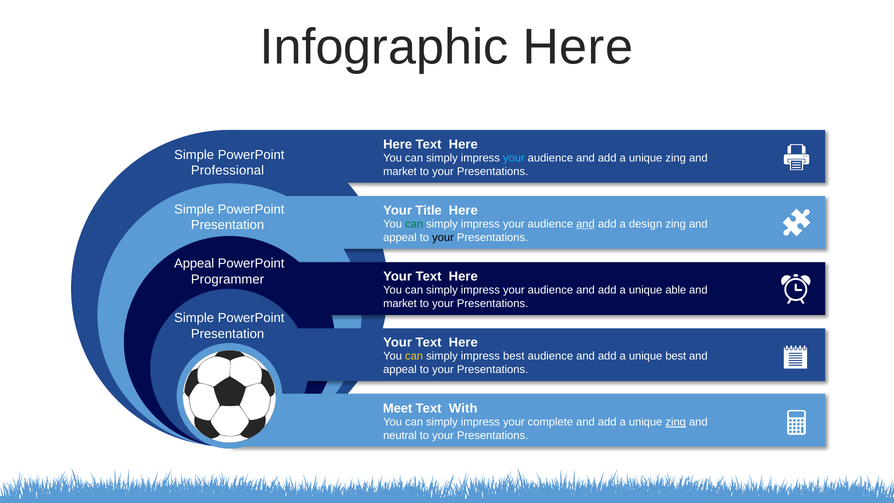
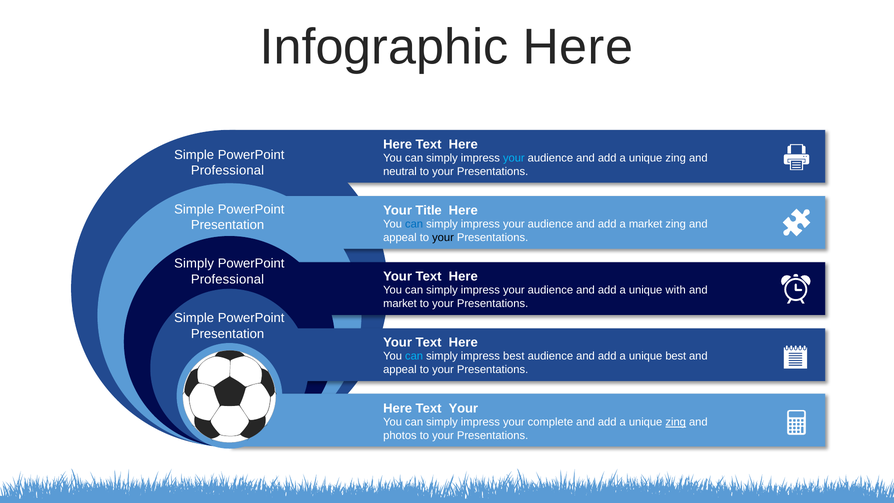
market: market -> neutral (400, 171)
can colour: green -> blue (414, 224)
and underline: present -> none (585, 224)
a design: design -> market (646, 224)
Appeal: Appeal -> Simply (194, 264)
Programmer: Programmer -> Professional (227, 279)
able: able -> with (676, 290)
can colour: yellow -> light blue (414, 356)
Meet: Meet -> Here (398, 408)
Text With: With -> Your (463, 408)
neutral: neutral -> photos (400, 435)
